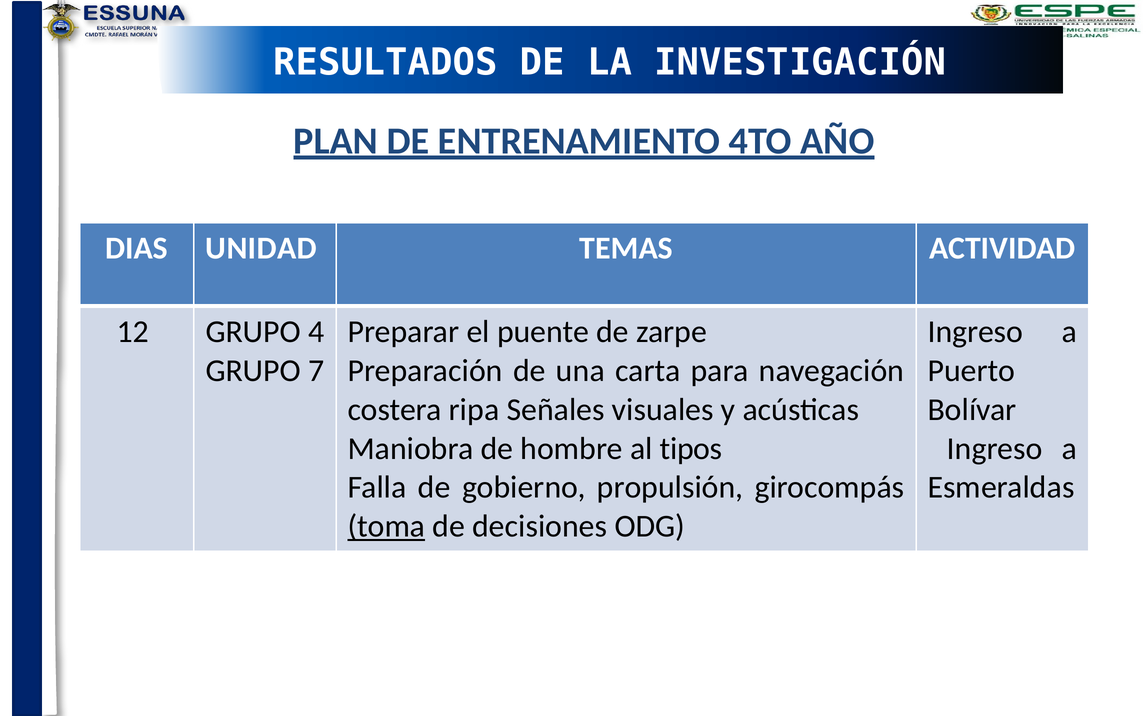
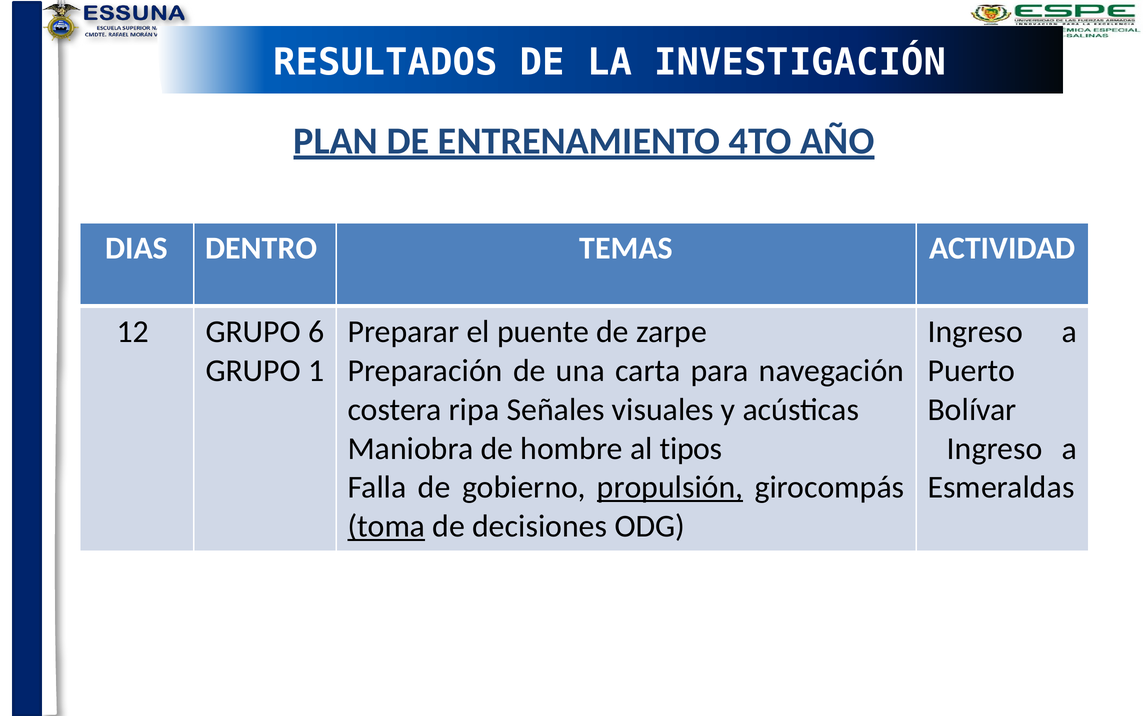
UNIDAD: UNIDAD -> DENTRO (261, 248)
4: 4 -> 6 (316, 332)
7: 7 -> 1 (316, 371)
propulsión underline: none -> present (670, 488)
